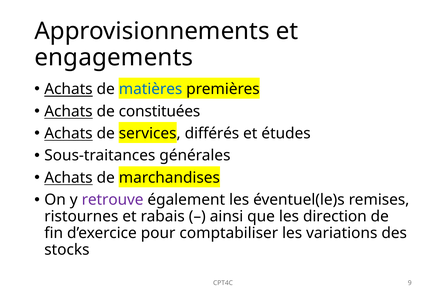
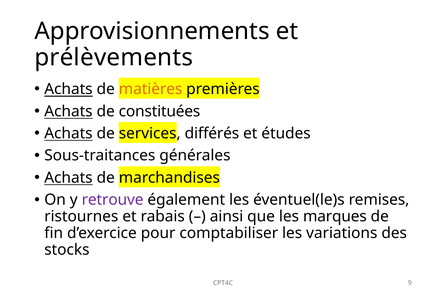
engagements: engagements -> prélèvements (114, 57)
matières colour: blue -> orange (151, 89)
direction: direction -> marques (335, 217)
